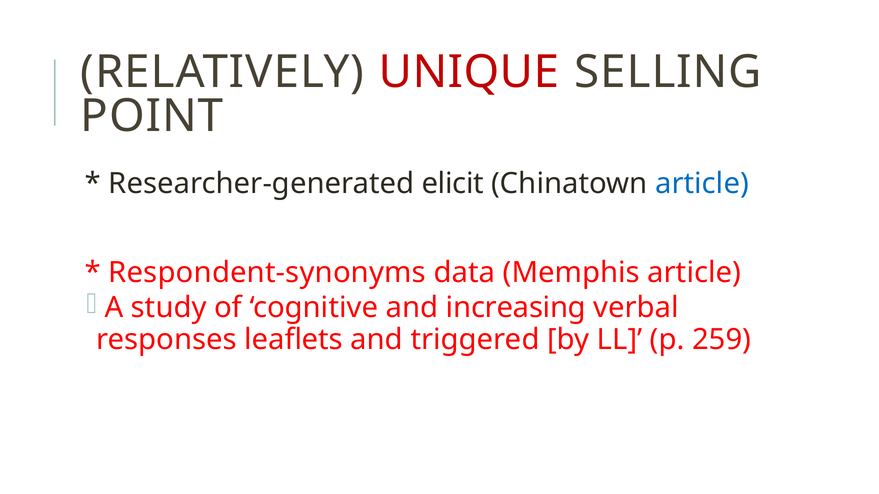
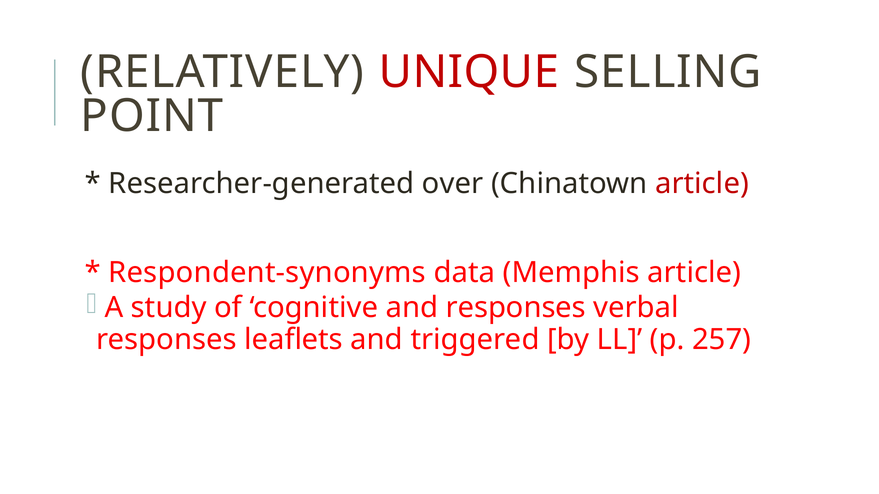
elicit: elicit -> over (453, 184)
article colour: blue -> red (702, 184)
and increasing: increasing -> responses (516, 308)
259: 259 -> 257 (722, 340)
